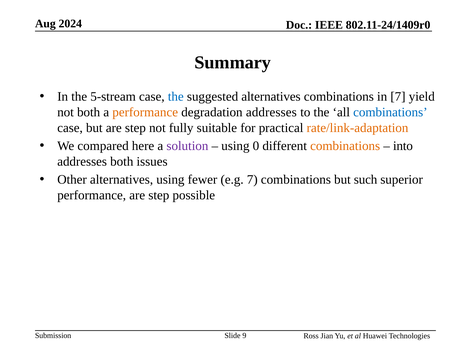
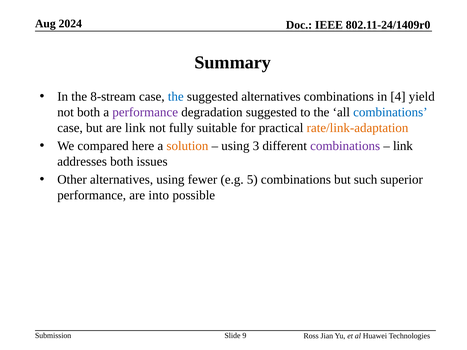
5-stream: 5-stream -> 8-stream (113, 97)
in 7: 7 -> 4 (398, 97)
performance colour: orange -> purple (145, 112)
degradation addresses: addresses -> suggested (271, 112)
but are step: step -> link (135, 128)
solution colour: purple -> orange (187, 146)
0: 0 -> 3 (256, 146)
combinations colour: orange -> purple (345, 146)
into: into -> link (403, 146)
e.g 7: 7 -> 5 (252, 180)
performance are step: step -> into (159, 195)
